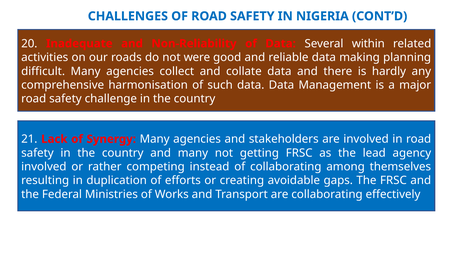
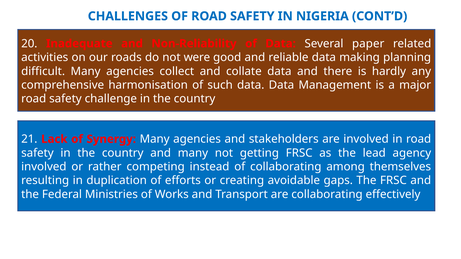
within: within -> paper (368, 44)
